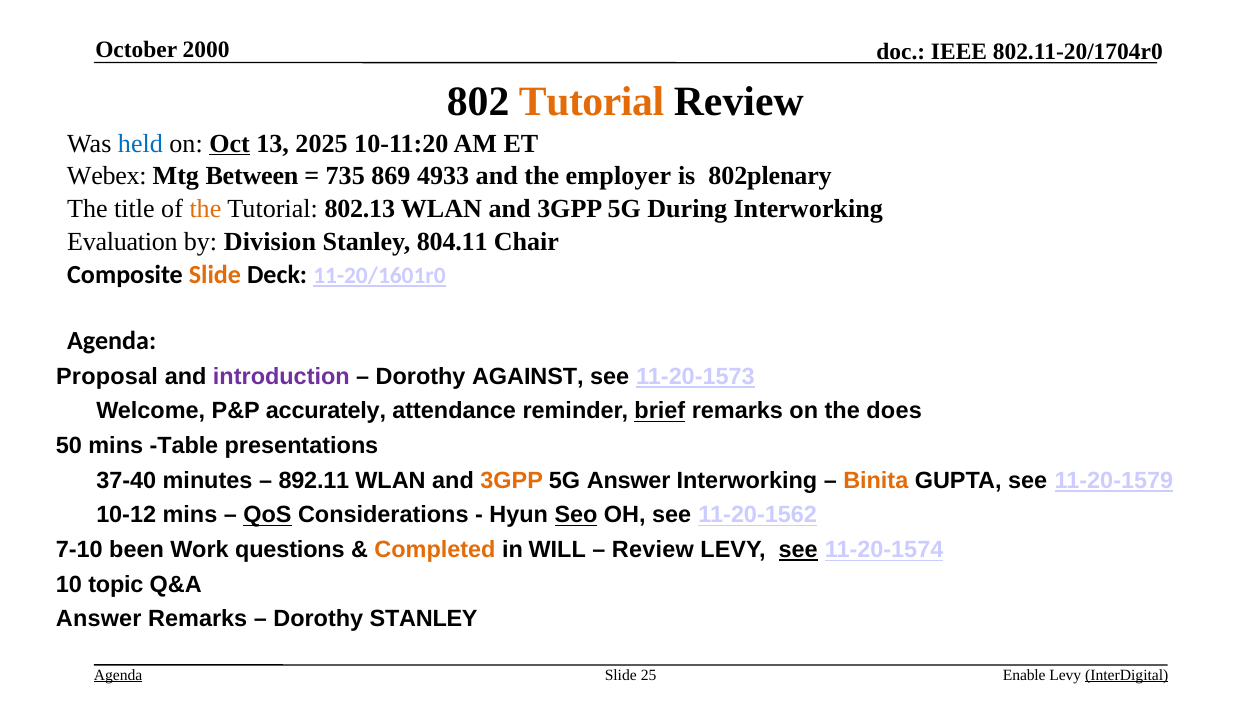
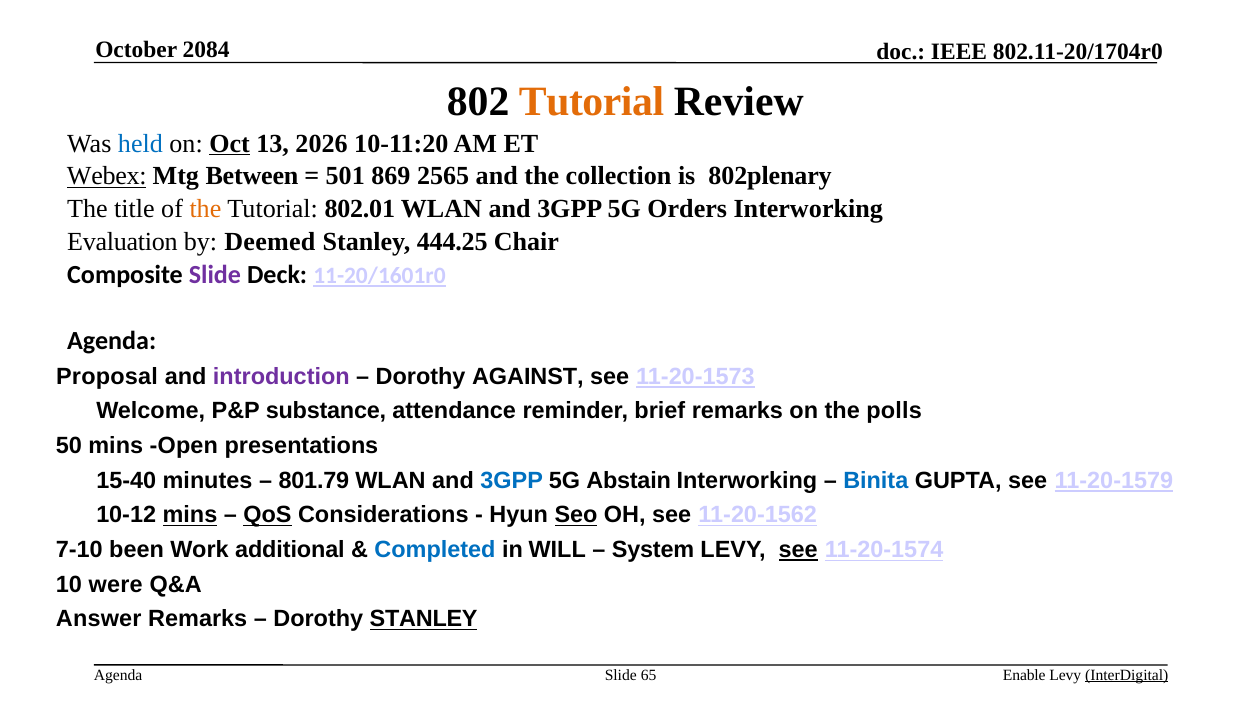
2000: 2000 -> 2084 (206, 50)
2025: 2025 -> 2026 (322, 143)
Webex underline: none -> present (107, 176)
735: 735 -> 501 (345, 176)
4933: 4933 -> 2565 (443, 176)
employer: employer -> collection (619, 176)
802.13: 802.13 -> 802.01 (360, 209)
During: During -> Orders (687, 209)
Division: Division -> Deemed (270, 242)
804.11: 804.11 -> 444.25 (452, 242)
Slide colour: orange -> purple (215, 275)
accurately: accurately -> substance (326, 411)
brief underline: present -> none (660, 411)
does: does -> polls (894, 411)
Table: Table -> Open (184, 446)
37-40: 37-40 -> 15-40 (126, 480)
892.11: 892.11 -> 801.79 (314, 480)
3GPP colour: orange -> blue (512, 480)
5G Answer: Answer -> Abstain (629, 480)
Binita colour: orange -> blue (876, 480)
mins underline: none -> present (190, 515)
questions: questions -> additional (290, 550)
Completed colour: orange -> blue (435, 550)
Review: Review -> System (653, 550)
topic: topic -> were (116, 584)
STANLEY underline: none -> present (424, 619)
Agenda underline: present -> none (118, 675)
25: 25 -> 65 (649, 675)
